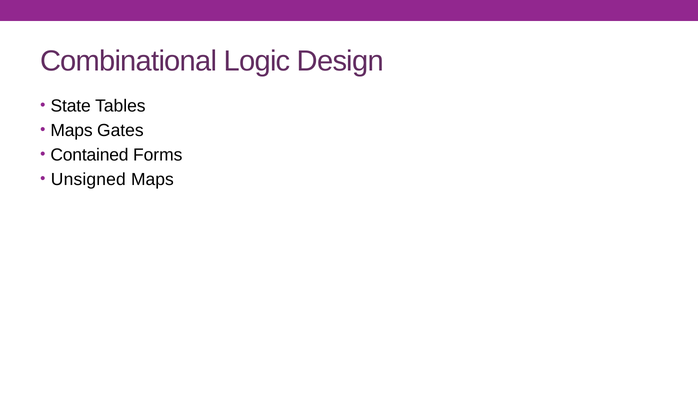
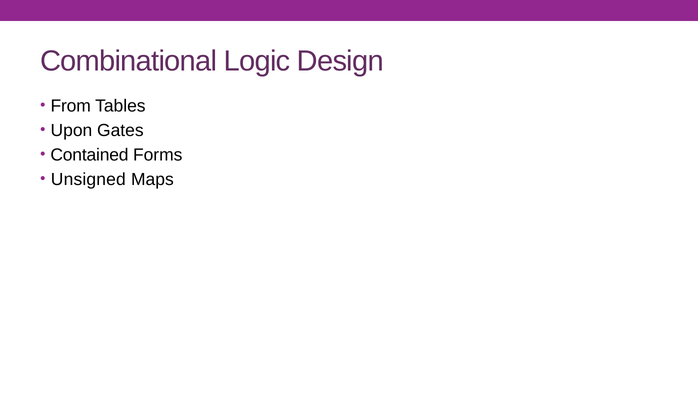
State: State -> From (71, 106)
Maps: Maps -> Upon (71, 130)
